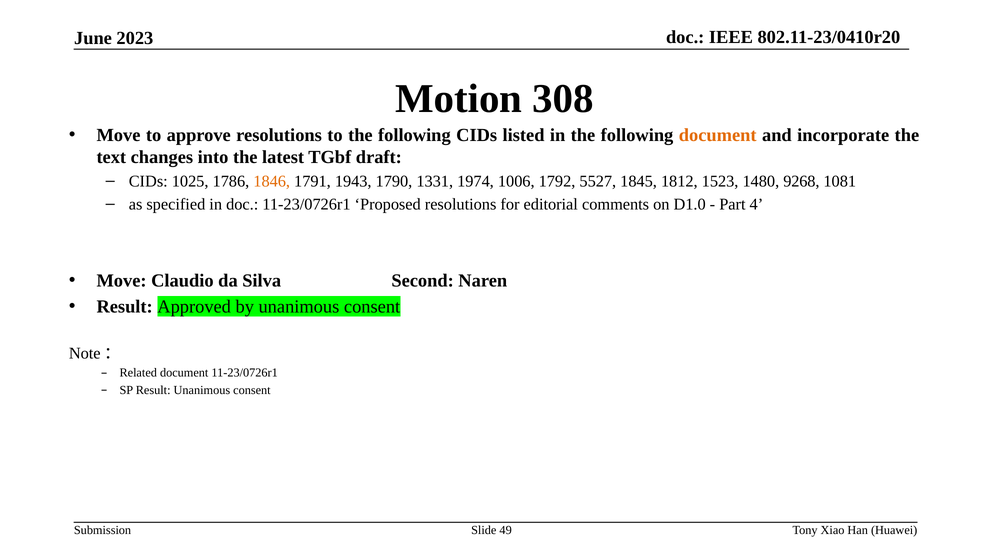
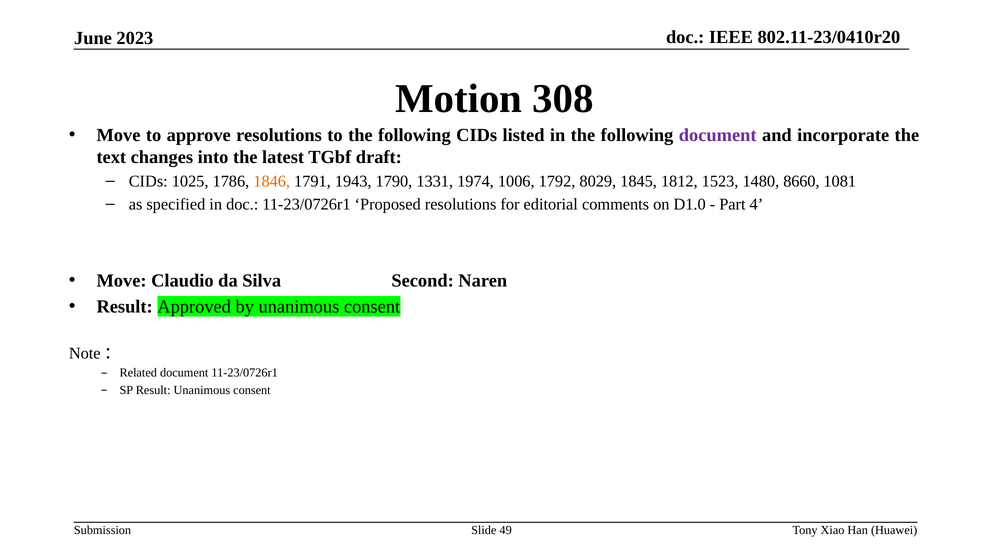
document colour: orange -> purple (718, 135)
5527: 5527 -> 8029 (598, 181)
9268: 9268 -> 8660 (801, 181)
